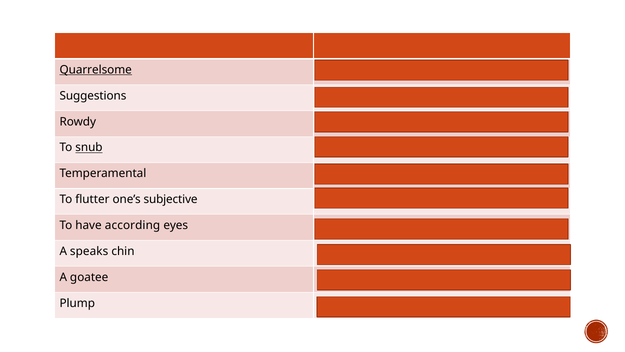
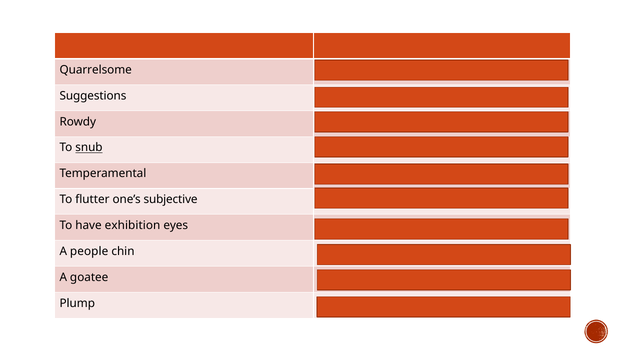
Quarrelsome underline: present -> none (96, 70)
according: according -> exhibition (133, 225)
speaks: speaks -> people (89, 251)
